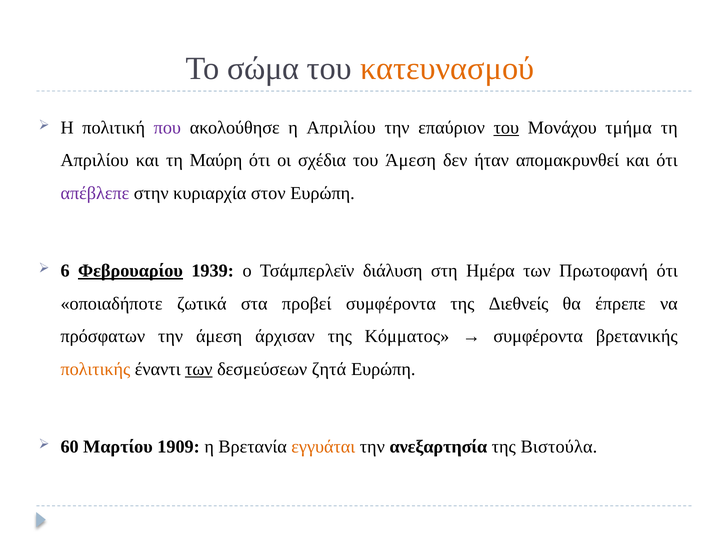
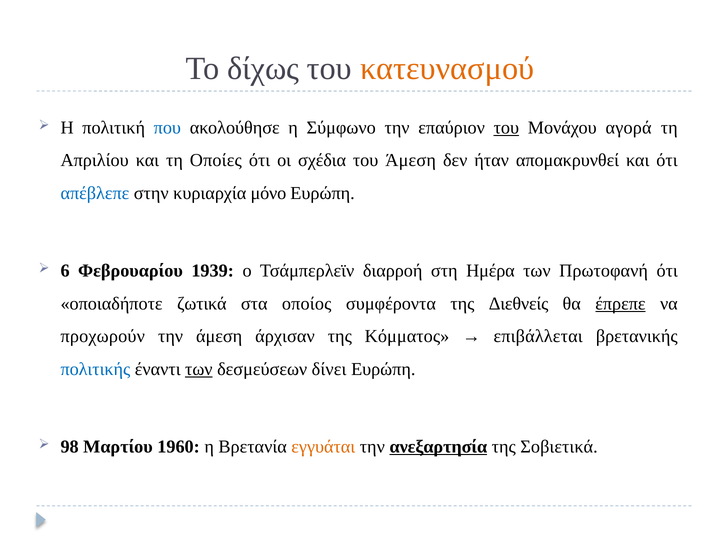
σώμα: σώμα -> δίχως (263, 69)
που colour: purple -> blue (167, 128)
η Απριλίου: Απριλίου -> Σύμφωνο (341, 128)
τμήμα: τμήμα -> αγορά (629, 128)
Μαύρη: Μαύρη -> Οποίες (216, 160)
απέβλεπε colour: purple -> blue (95, 193)
στον: στον -> μόνο (268, 193)
Φεβρουαρίου underline: present -> none (131, 271)
διάλυση: διάλυση -> διαρροή (393, 271)
προβεί: προβεί -> οποίος (307, 304)
έπρεπε underline: none -> present (620, 304)
πρόσφατων: πρόσφατων -> προχωρούν (103, 336)
συμφέροντα: συμφέροντα -> επιβάλλεται (538, 336)
πολιτικής colour: orange -> blue (95, 369)
ζητά: ζητά -> δίνει (329, 369)
60: 60 -> 98 (70, 447)
1909: 1909 -> 1960 (179, 447)
ανεξαρτησία underline: none -> present (438, 447)
Βιστούλα: Βιστούλα -> Σοβιετικά (559, 447)
